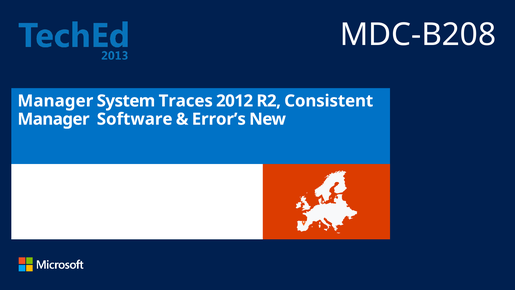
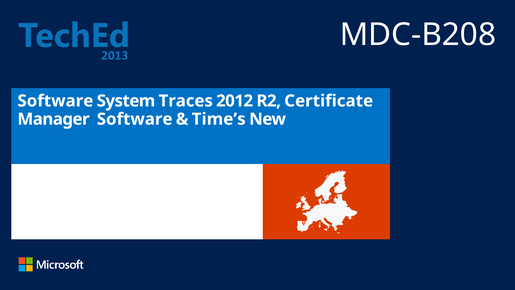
Manager: Manager -> Software (55, 101)
Consistent: Consistent -> Certificate (329, 101)
Error’s: Error’s -> Time’s (219, 119)
